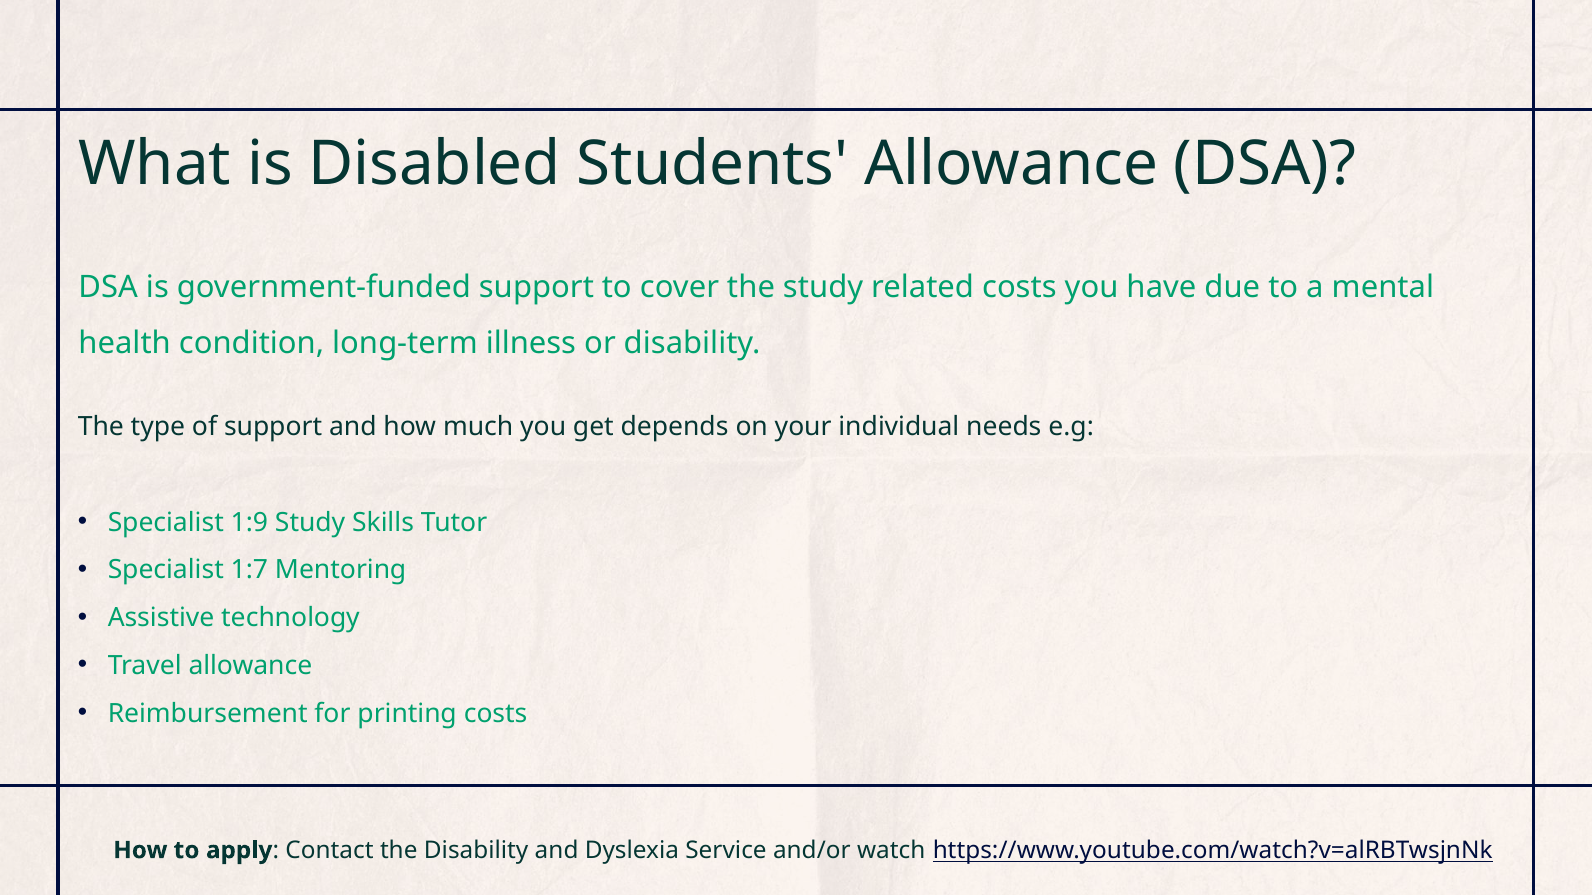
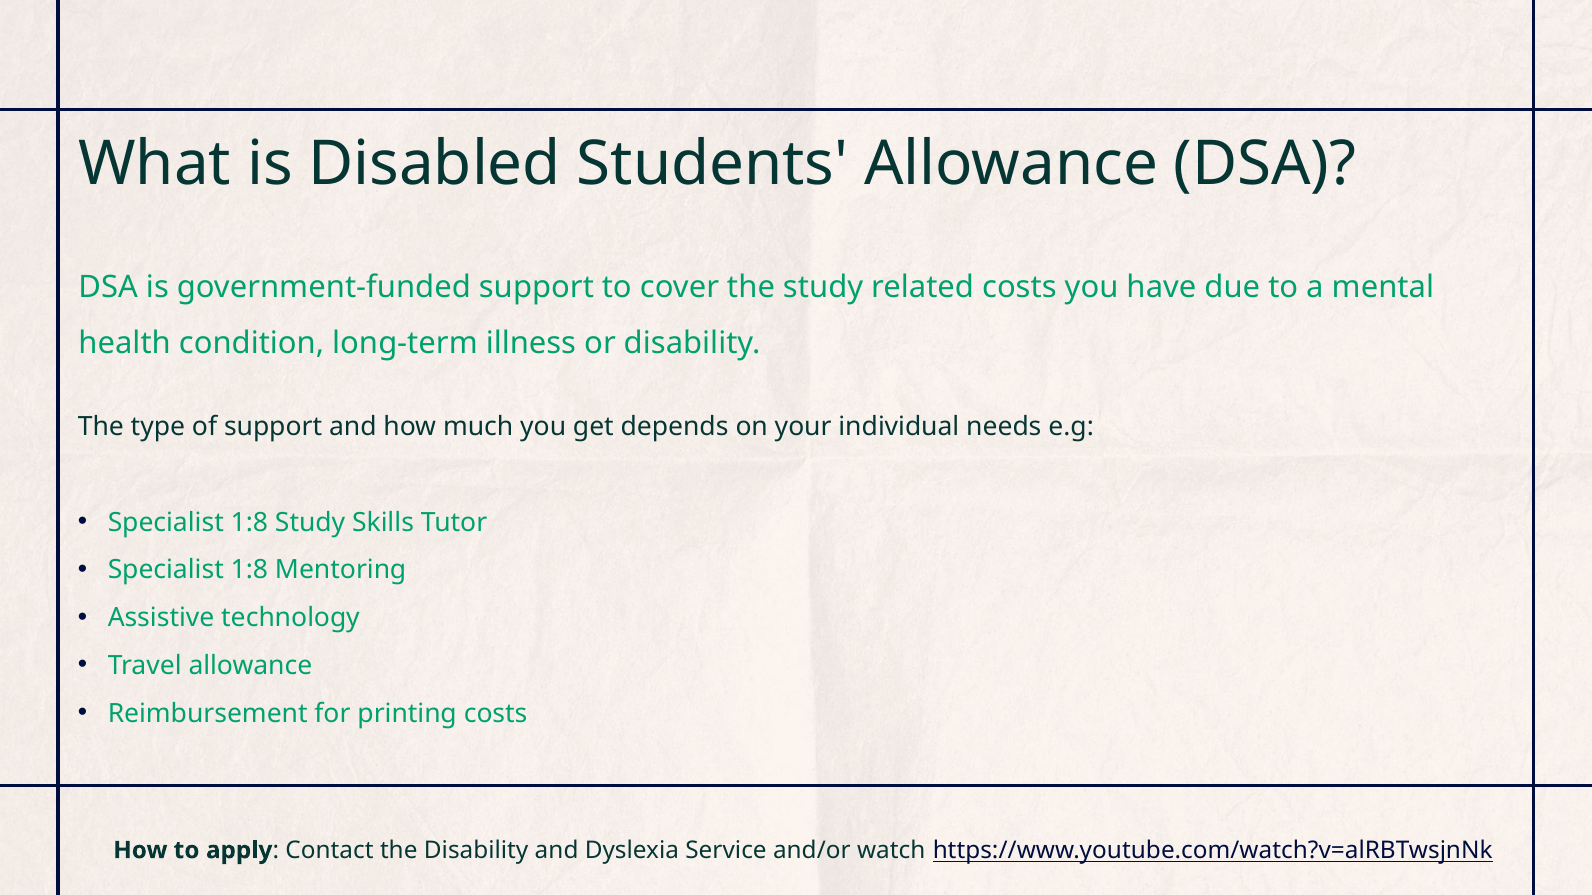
1:9: 1:9 -> 1:8 (249, 523)
1:7: 1:7 -> 1:8 (249, 571)
